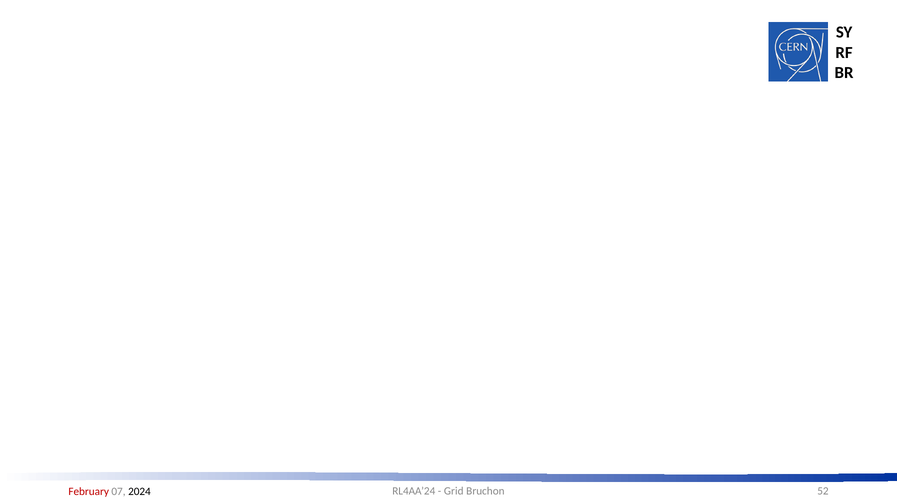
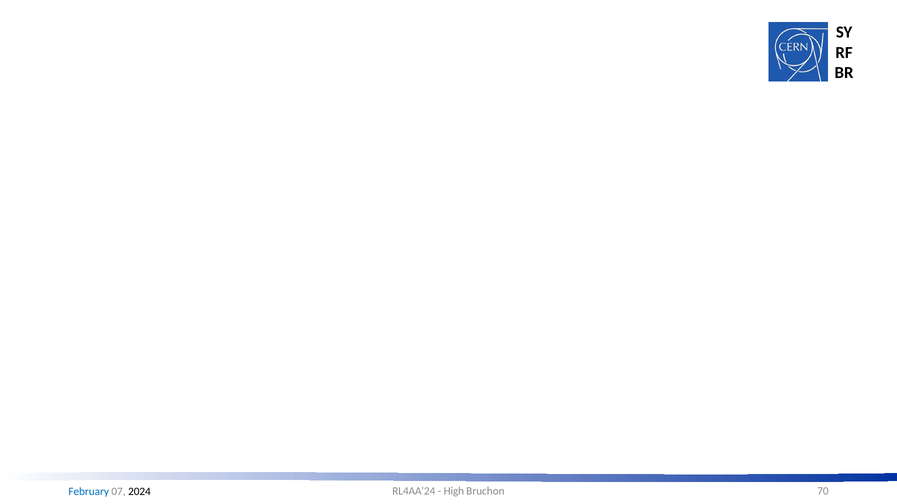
Grid: Grid -> High (454, 492)
52: 52 -> 70 (823, 492)
February colour: red -> blue (89, 492)
